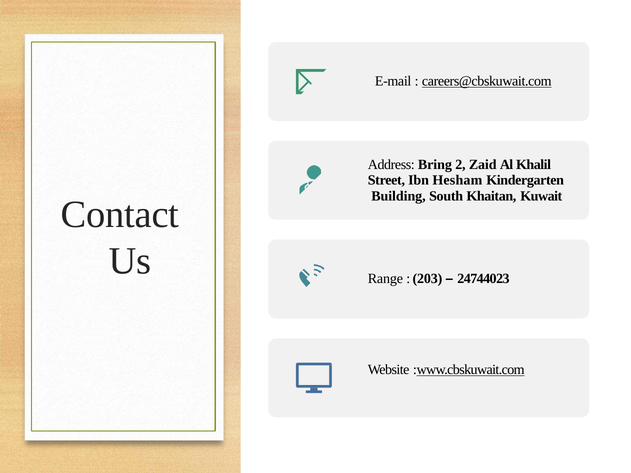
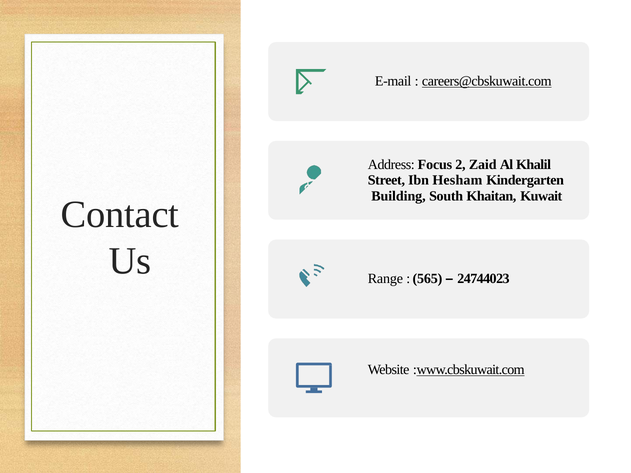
Bring: Bring -> Focus (435, 165)
203: 203 -> 565 (427, 279)
